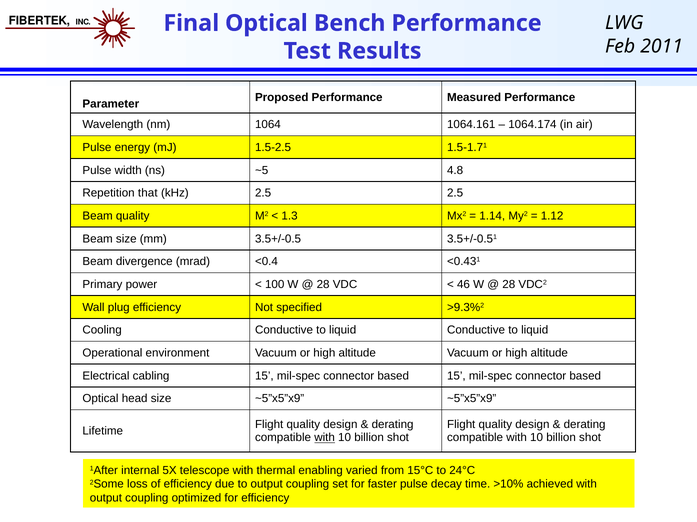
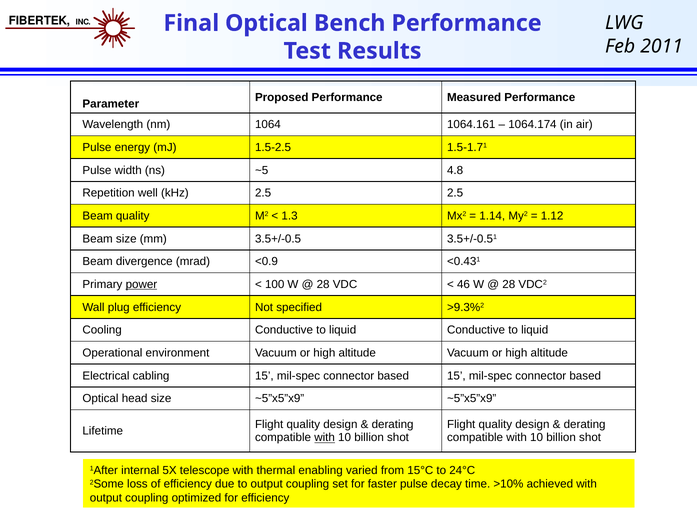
that: that -> well (148, 193)
<0.4: <0.4 -> <0.9 (266, 262)
power underline: none -> present (141, 285)
